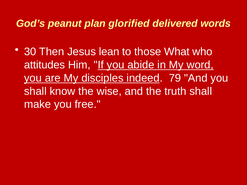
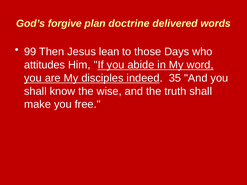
peanut: peanut -> forgive (65, 24)
glorified: glorified -> doctrine (129, 24)
30: 30 -> 99 (30, 52)
What: What -> Days (177, 52)
79: 79 -> 35 (175, 78)
